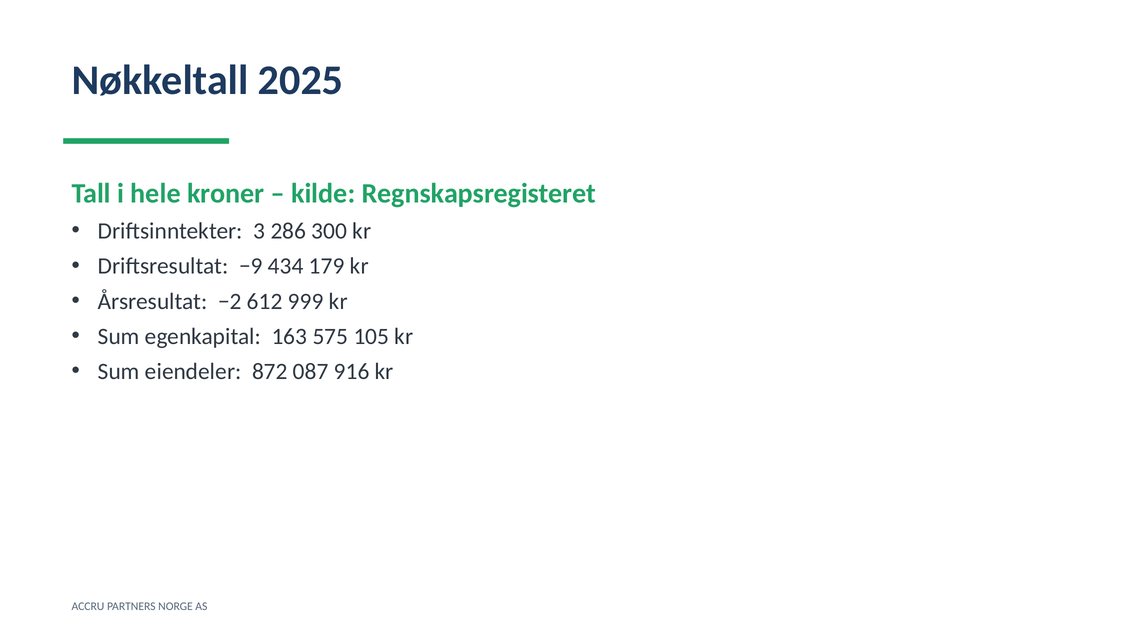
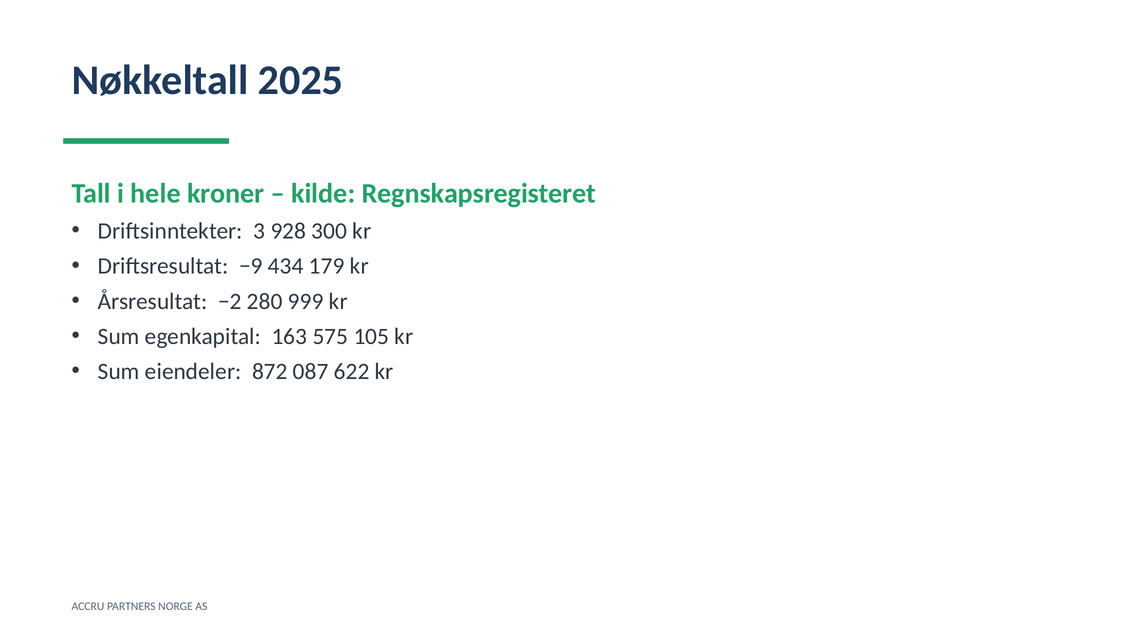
286: 286 -> 928 (288, 231)
612: 612 -> 280 (265, 301)
916: 916 -> 622 (352, 372)
